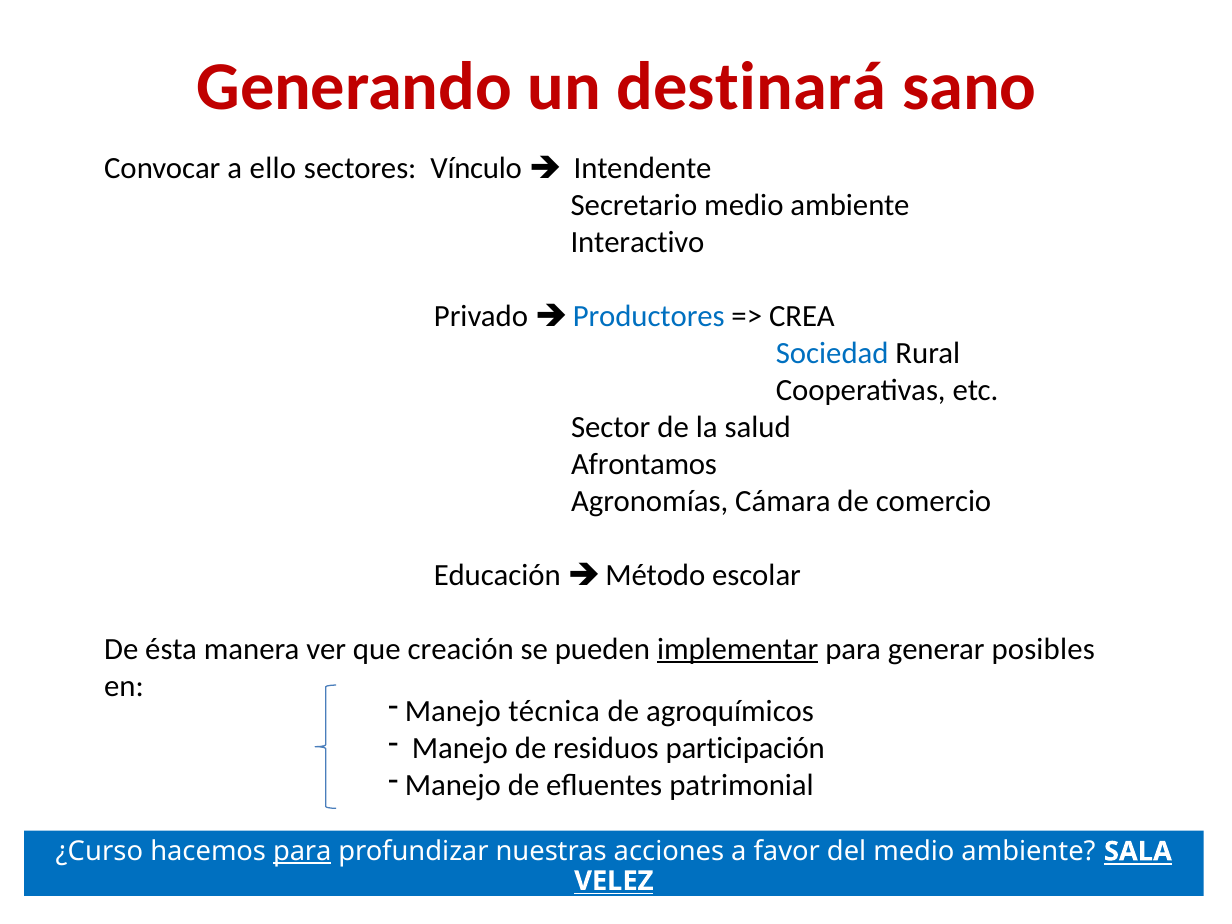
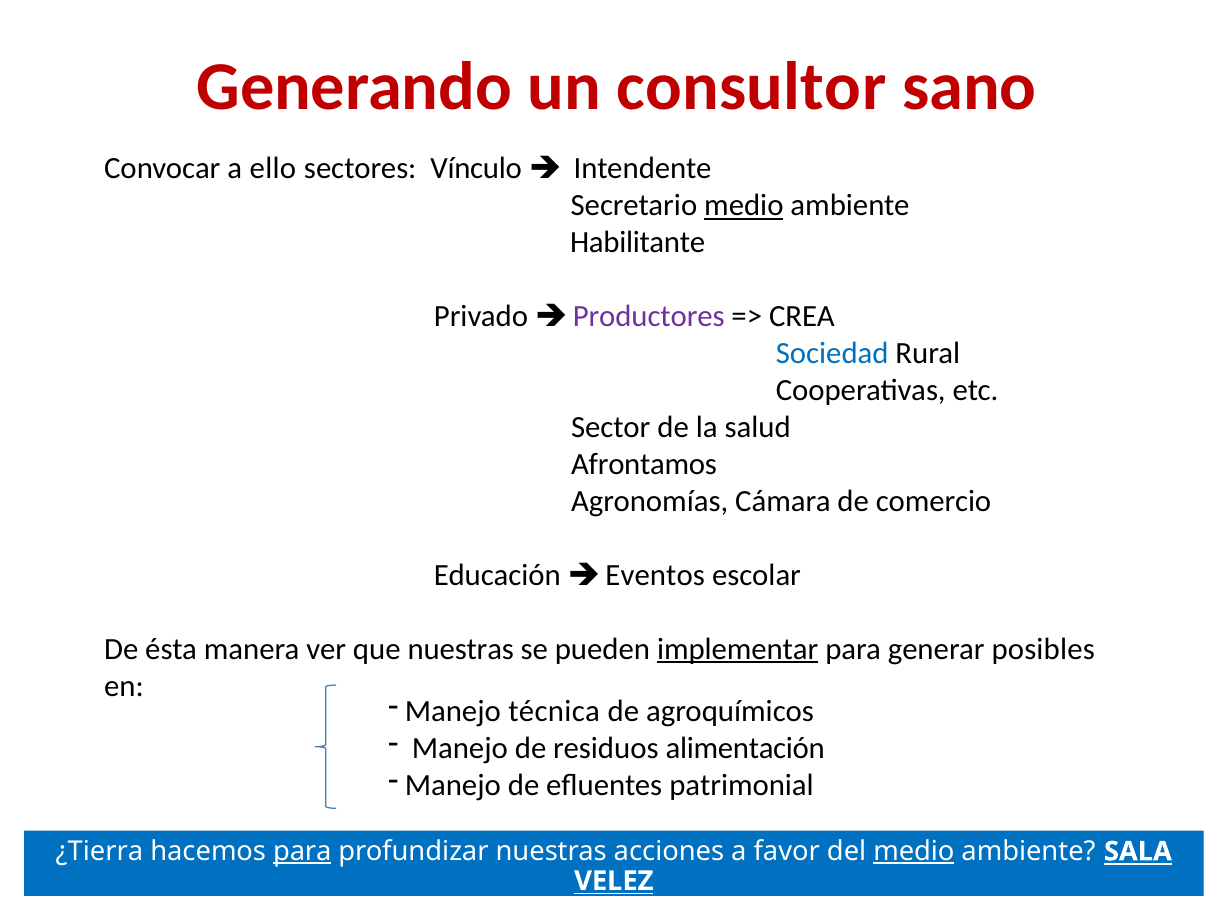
destinará: destinará -> consultor (751, 87)
medio underline: none -> present (744, 205)
Interactivo: Interactivo -> Habilitante (638, 242)
Productores colour: blue -> purple (649, 316)
Método: Método -> Eventos (655, 575)
que creación: creación -> nuestras (461, 649)
participación: participación -> alimentación (745, 749)
¿Curso: ¿Curso -> ¿Tierra (99, 851)
medio underline: none -> present (914, 851)
